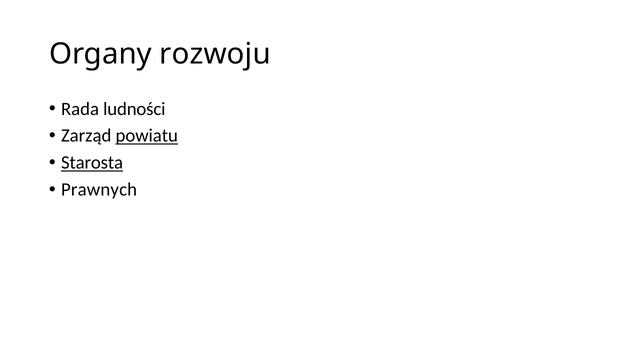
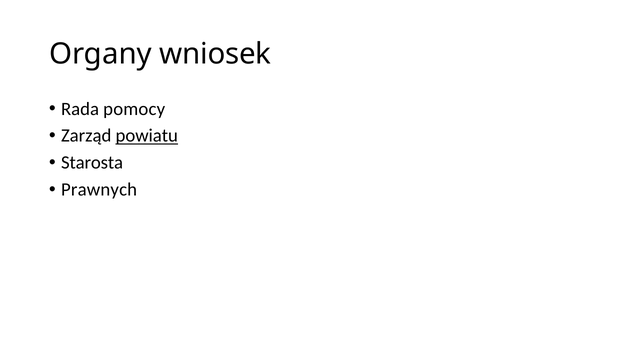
rozwoju: rozwoju -> wniosek (215, 54)
ludności: ludności -> pomocy (134, 109)
Starosta underline: present -> none (92, 163)
